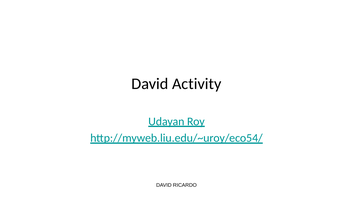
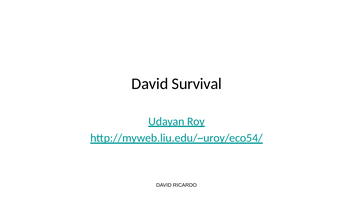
Activity: Activity -> Survival (197, 84)
